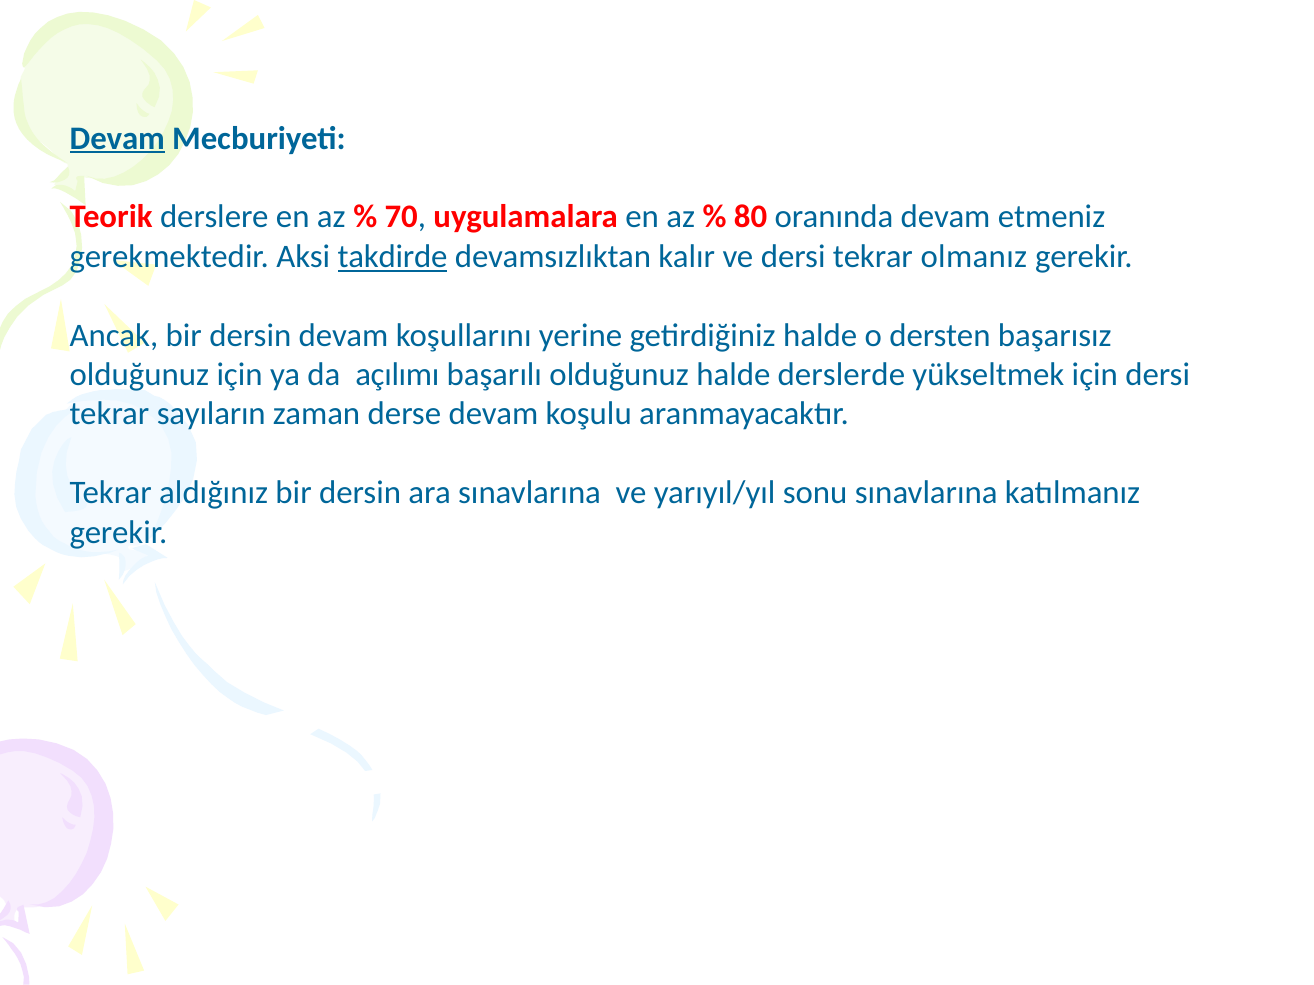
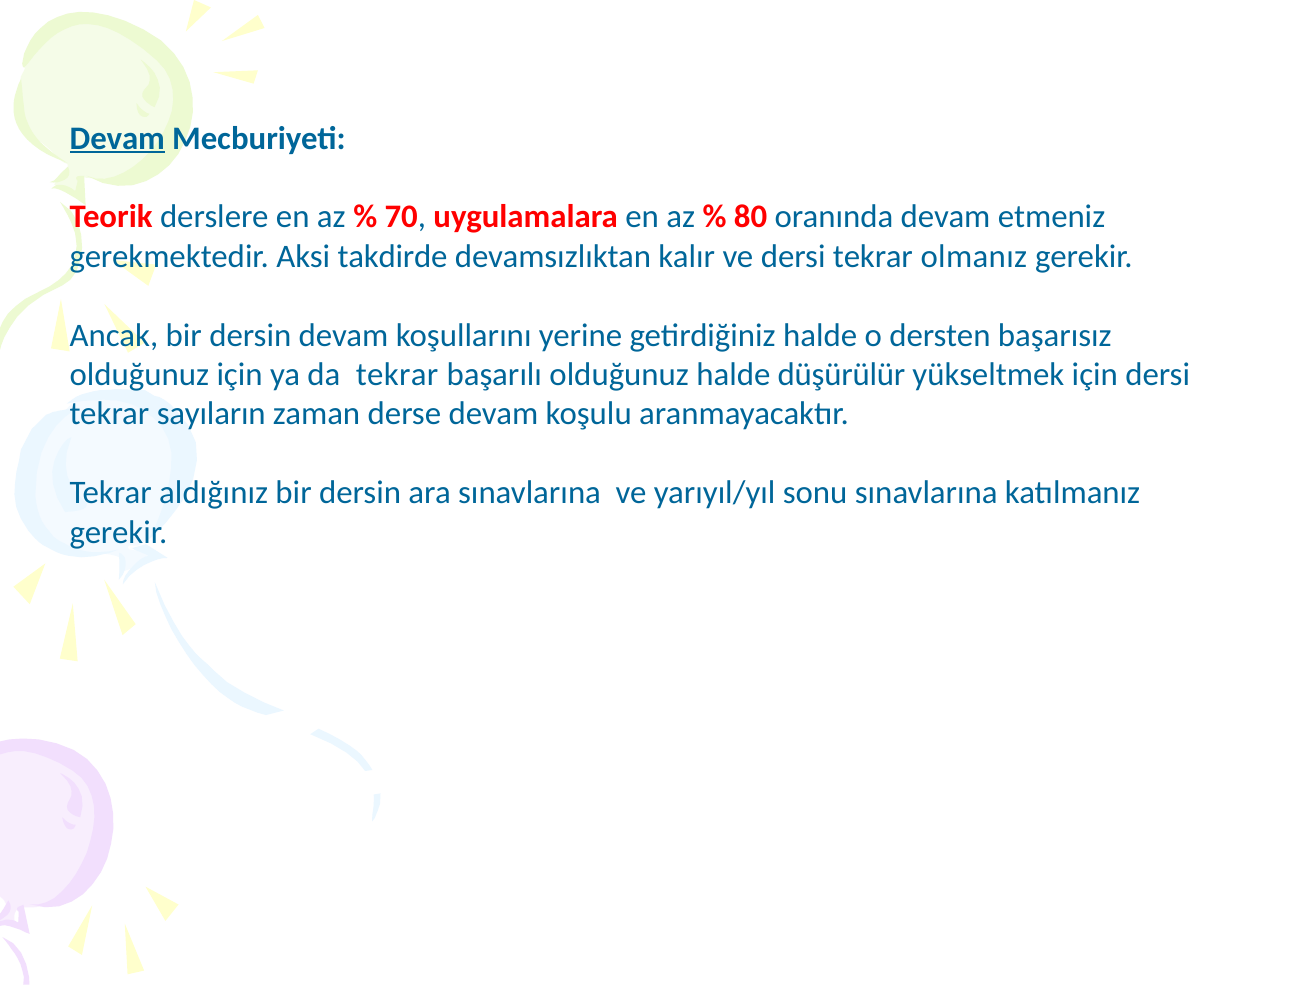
takdirde underline: present -> none (393, 257)
da açılımı: açılımı -> tekrar (397, 375)
derslerde: derslerde -> düşürülür (842, 375)
